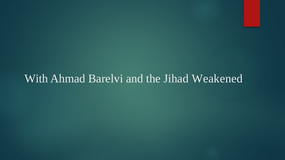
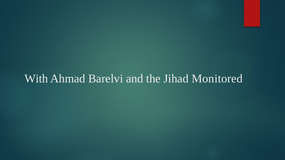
Weakened: Weakened -> Monitored (217, 79)
